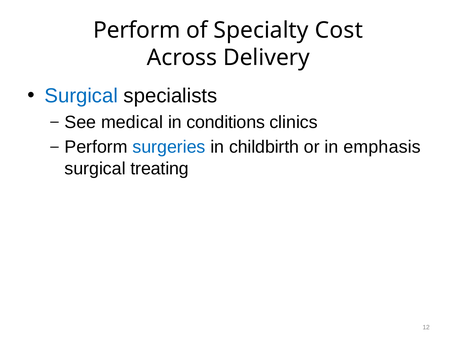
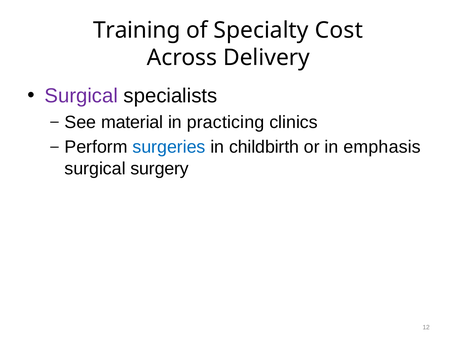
Perform: Perform -> Training (137, 30)
Surgical colour: blue -> purple (81, 96)
medical: medical -> material (132, 122)
conditions: conditions -> practicing (226, 122)
treating: treating -> surgery (160, 168)
